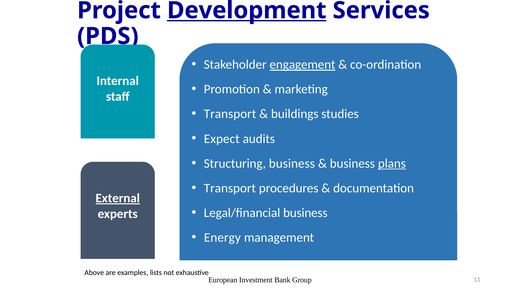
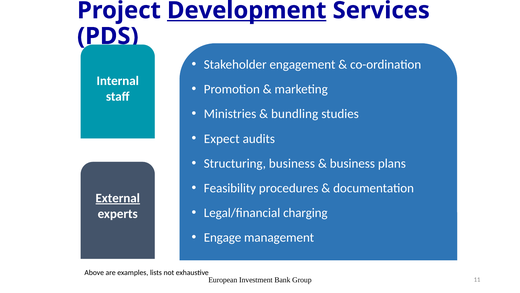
engagement underline: present -> none (302, 64)
Transport: Transport -> Ministries (230, 114)
buildings: buildings -> bundling (295, 114)
plans underline: present -> none (392, 163)
Transport: Transport -> Feasibility (230, 188)
Legal/financial business: business -> charging (305, 213)
Energy: Energy -> Engage (223, 237)
